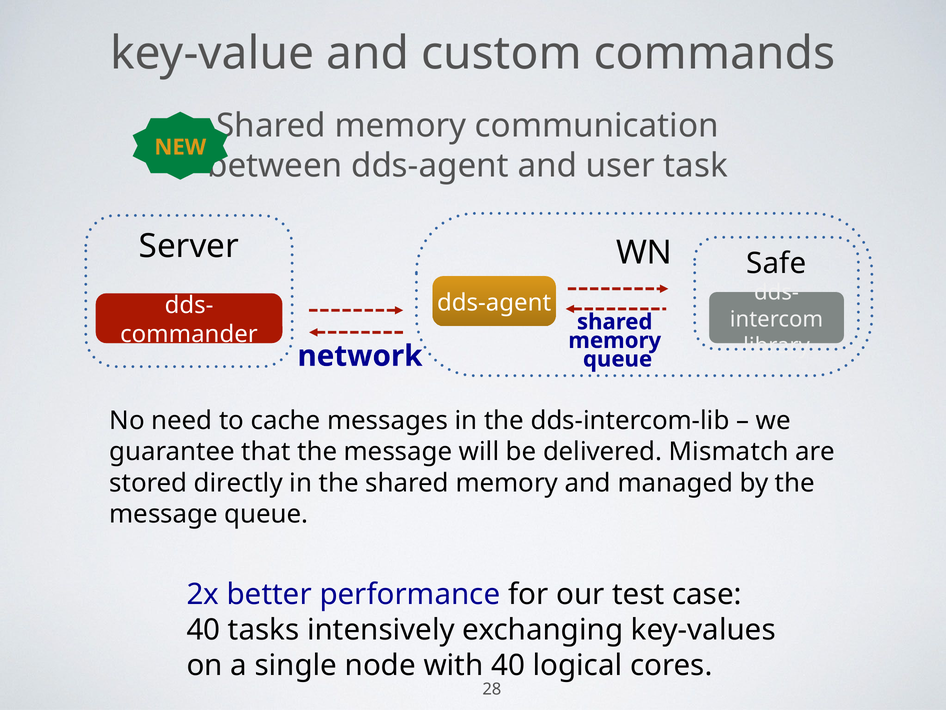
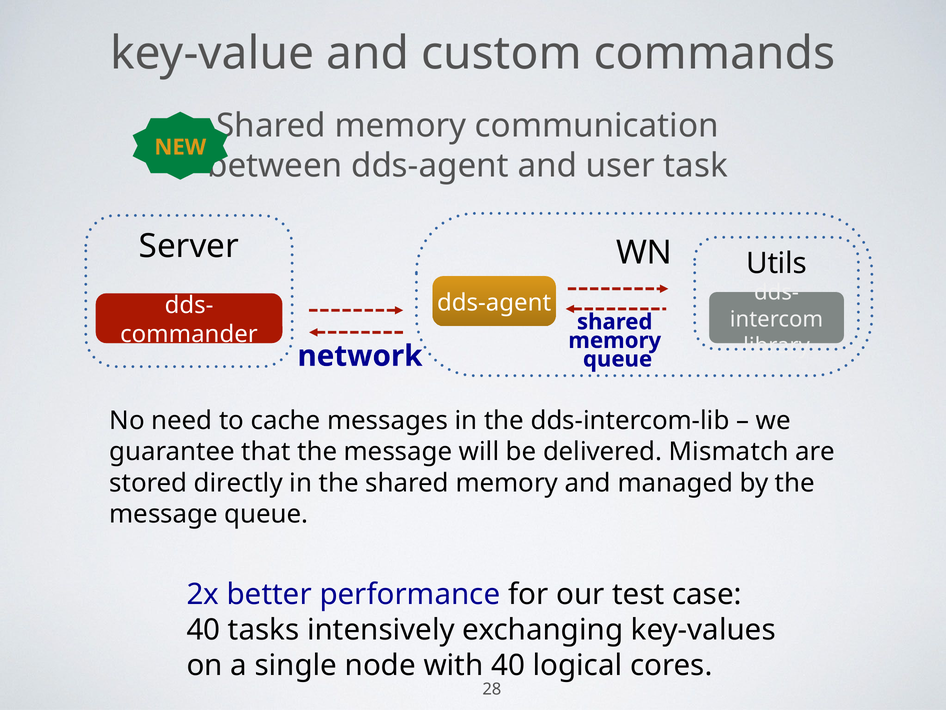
Safe: Safe -> Utils (777, 263)
